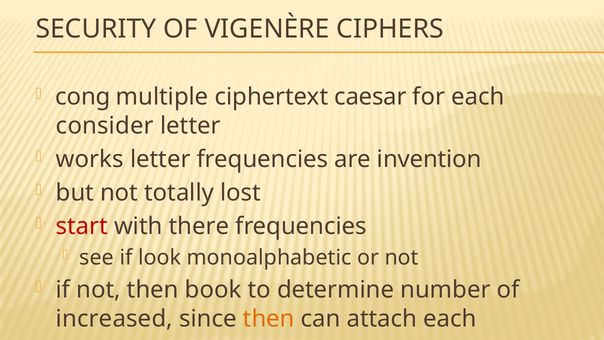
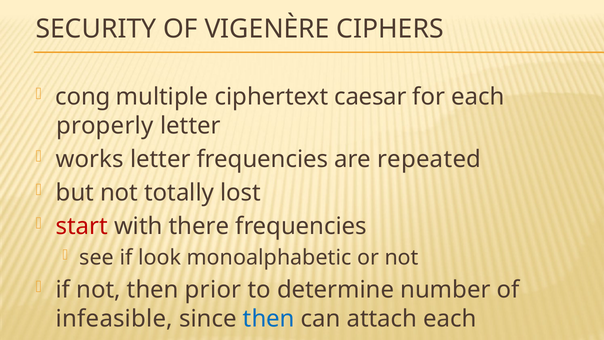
consider: consider -> properly (105, 126)
invention: invention -> repeated (429, 159)
book: book -> prior (213, 290)
increased: increased -> infeasible (114, 319)
then colour: orange -> blue (269, 319)
